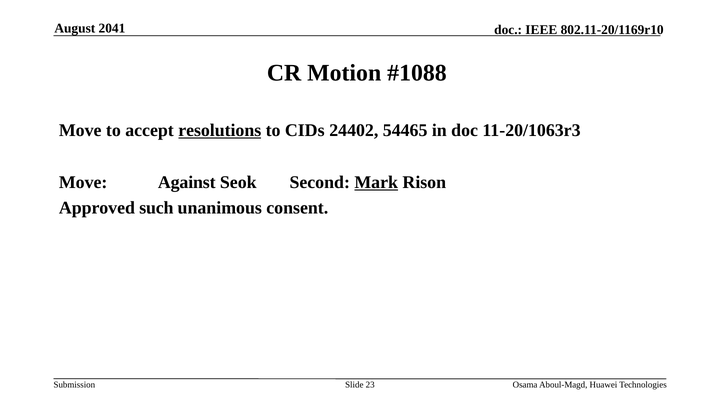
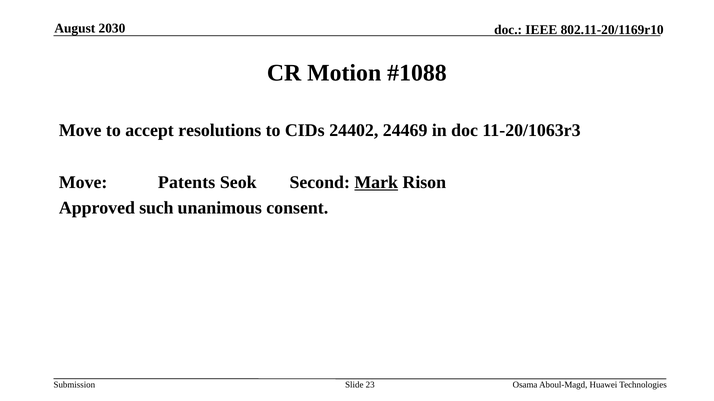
2041: 2041 -> 2030 (112, 28)
resolutions underline: present -> none (220, 131)
54465: 54465 -> 24469 (405, 131)
Against: Against -> Patents (187, 182)
